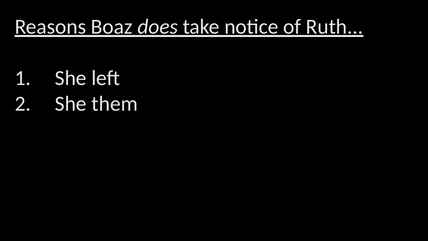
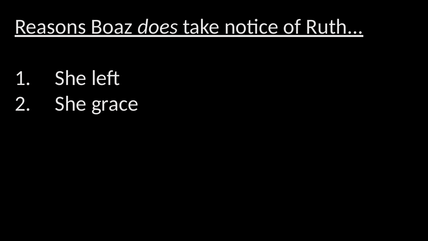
them: them -> grace (115, 104)
